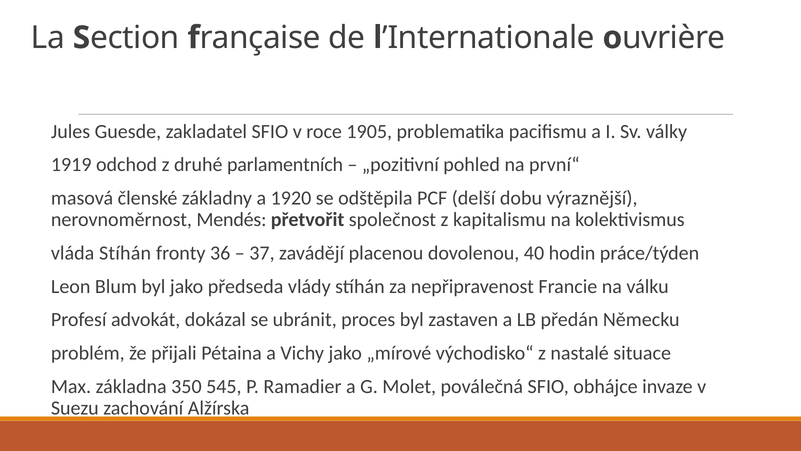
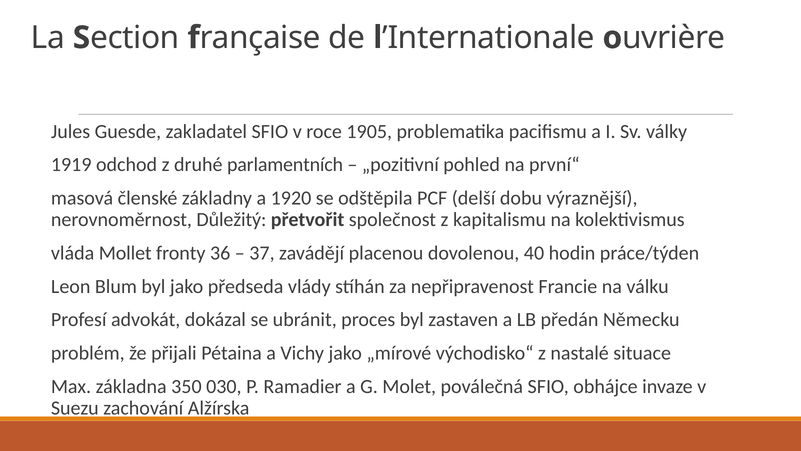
Mendés: Mendés -> Důležitý (231, 220)
vláda Stíhán: Stíhán -> Mollet (125, 253)
545: 545 -> 030 (224, 386)
